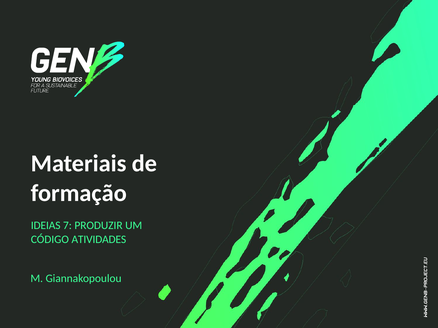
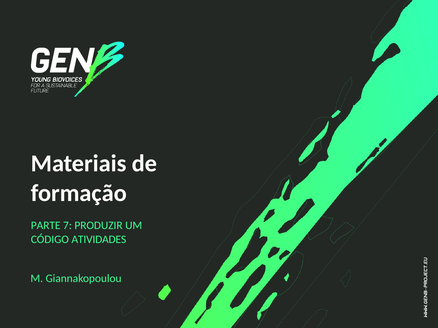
IDEIAS: IDEIAS -> PARTE (46, 226)
